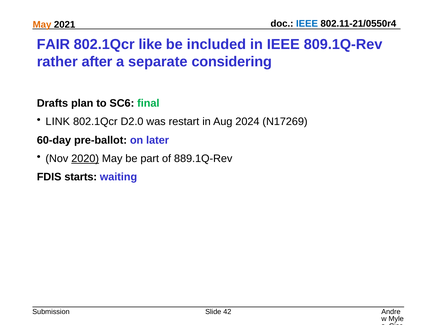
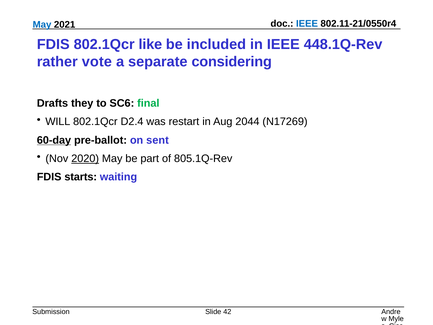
May colour: orange -> blue (42, 25)
FAIR: FAIR -> FDIS (53, 44)
809.1Q-Rev: 809.1Q-Rev -> 448.1Q-Rev (343, 44)
after: after -> vote (97, 62)
plan: plan -> they (82, 103)
LINK: LINK -> WILL (58, 122)
D2.0: D2.0 -> D2.4 (132, 122)
2024: 2024 -> 2044 (247, 122)
60-day underline: none -> present (54, 140)
later: later -> sent (158, 140)
889.1Q-Rev: 889.1Q-Rev -> 805.1Q-Rev (203, 158)
